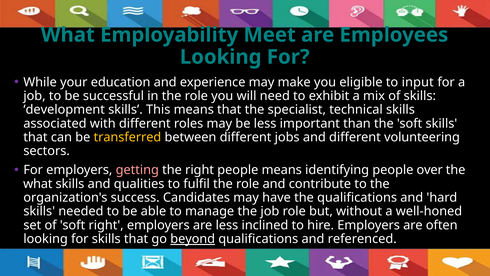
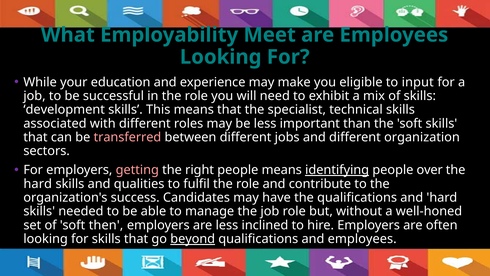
transferred colour: yellow -> pink (127, 137)
volunteering: volunteering -> organization (422, 137)
identifying underline: none -> present (337, 170)
what: what -> hard (38, 184)
soft right: right -> then (106, 225)
and referenced: referenced -> employees (362, 239)
